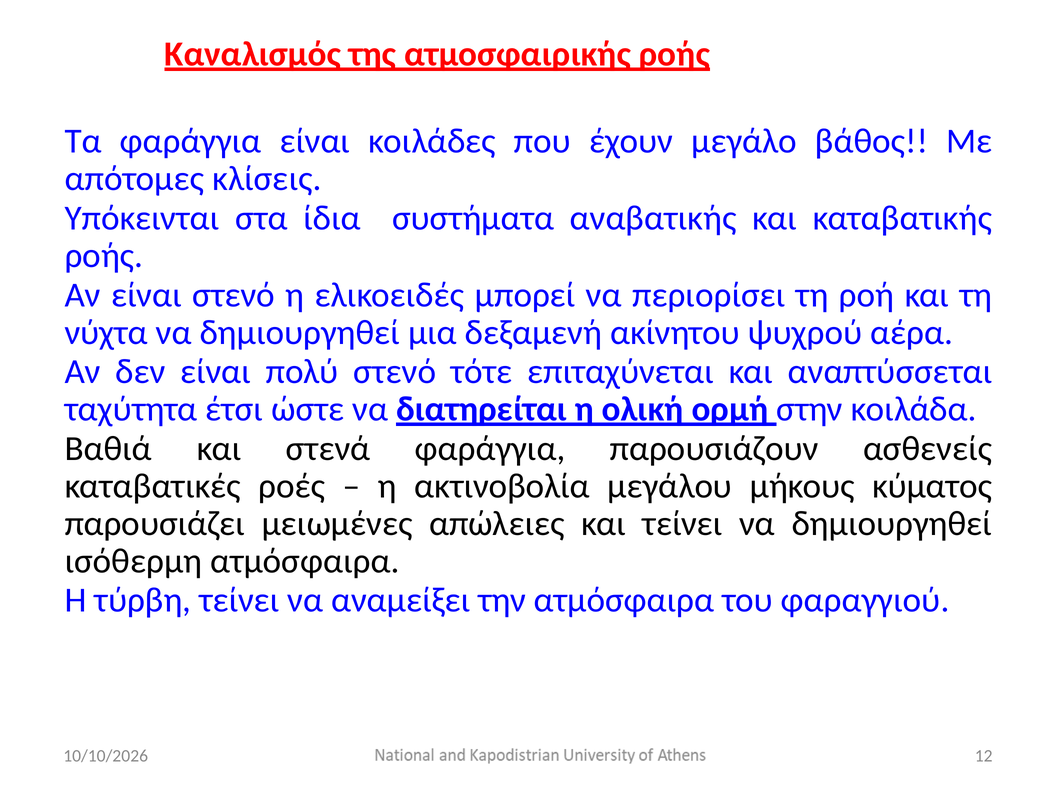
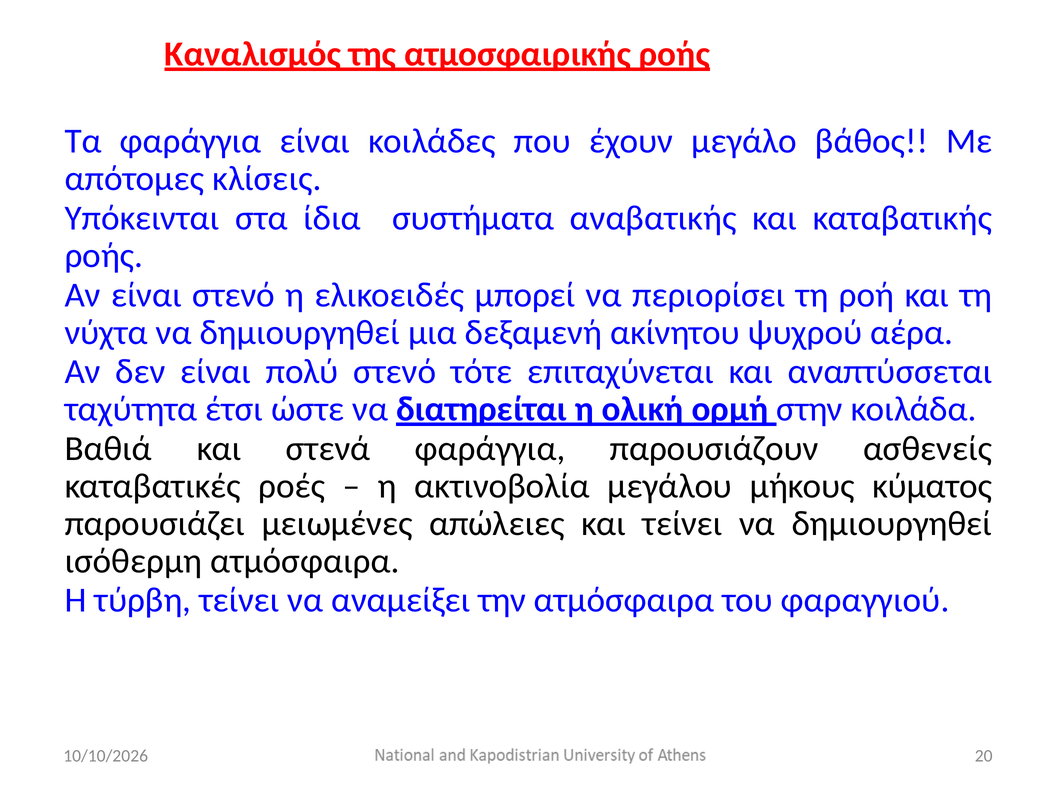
12: 12 -> 20 (984, 756)
